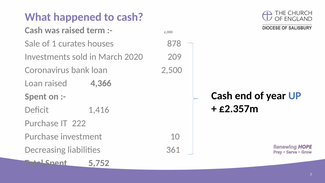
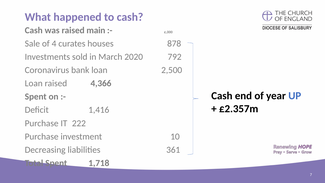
term: term -> main (96, 30)
1: 1 -> 4 (54, 44)
209: 209 -> 792 (175, 57)
5,752: 5,752 -> 1,718 (99, 163)
